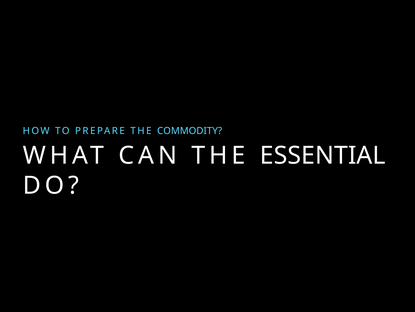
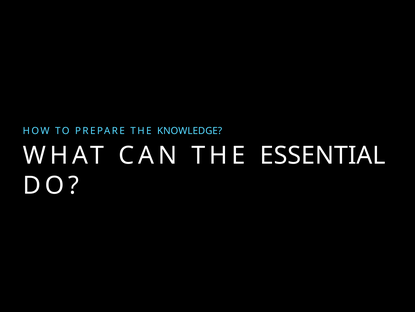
COMMODITY: COMMODITY -> KNOWLEDGE (190, 131)
